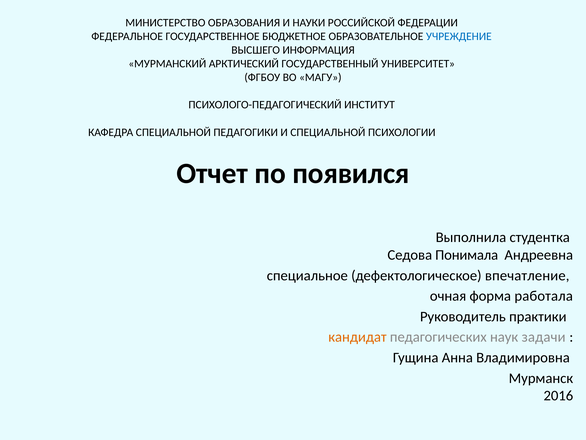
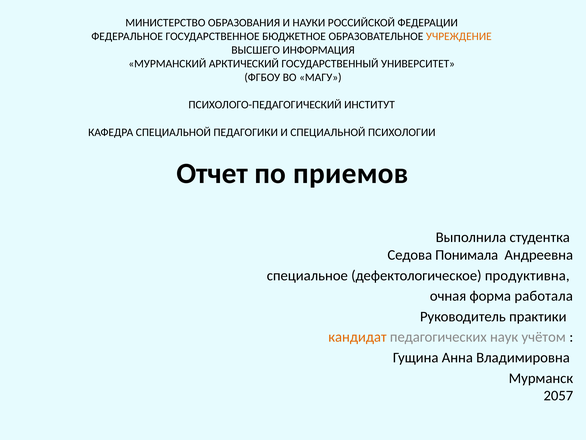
УЧРЕЖДЕНИЕ colour: blue -> orange (459, 36)
появился: появился -> приемов (351, 173)
впечатление: впечатление -> продуктивна (527, 275)
задачи: задачи -> учётом (544, 337)
2016: 2016 -> 2057 (558, 395)
